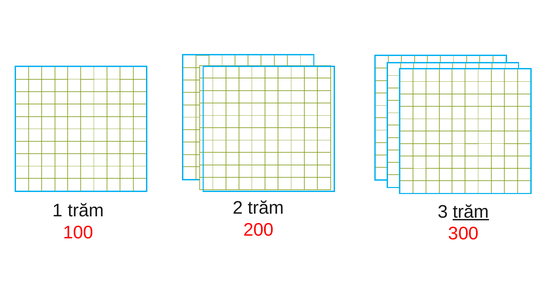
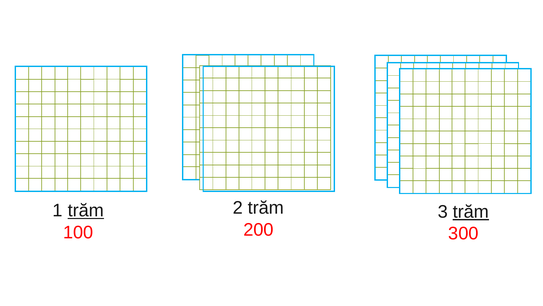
trăm underline: none -> present (86, 210)
